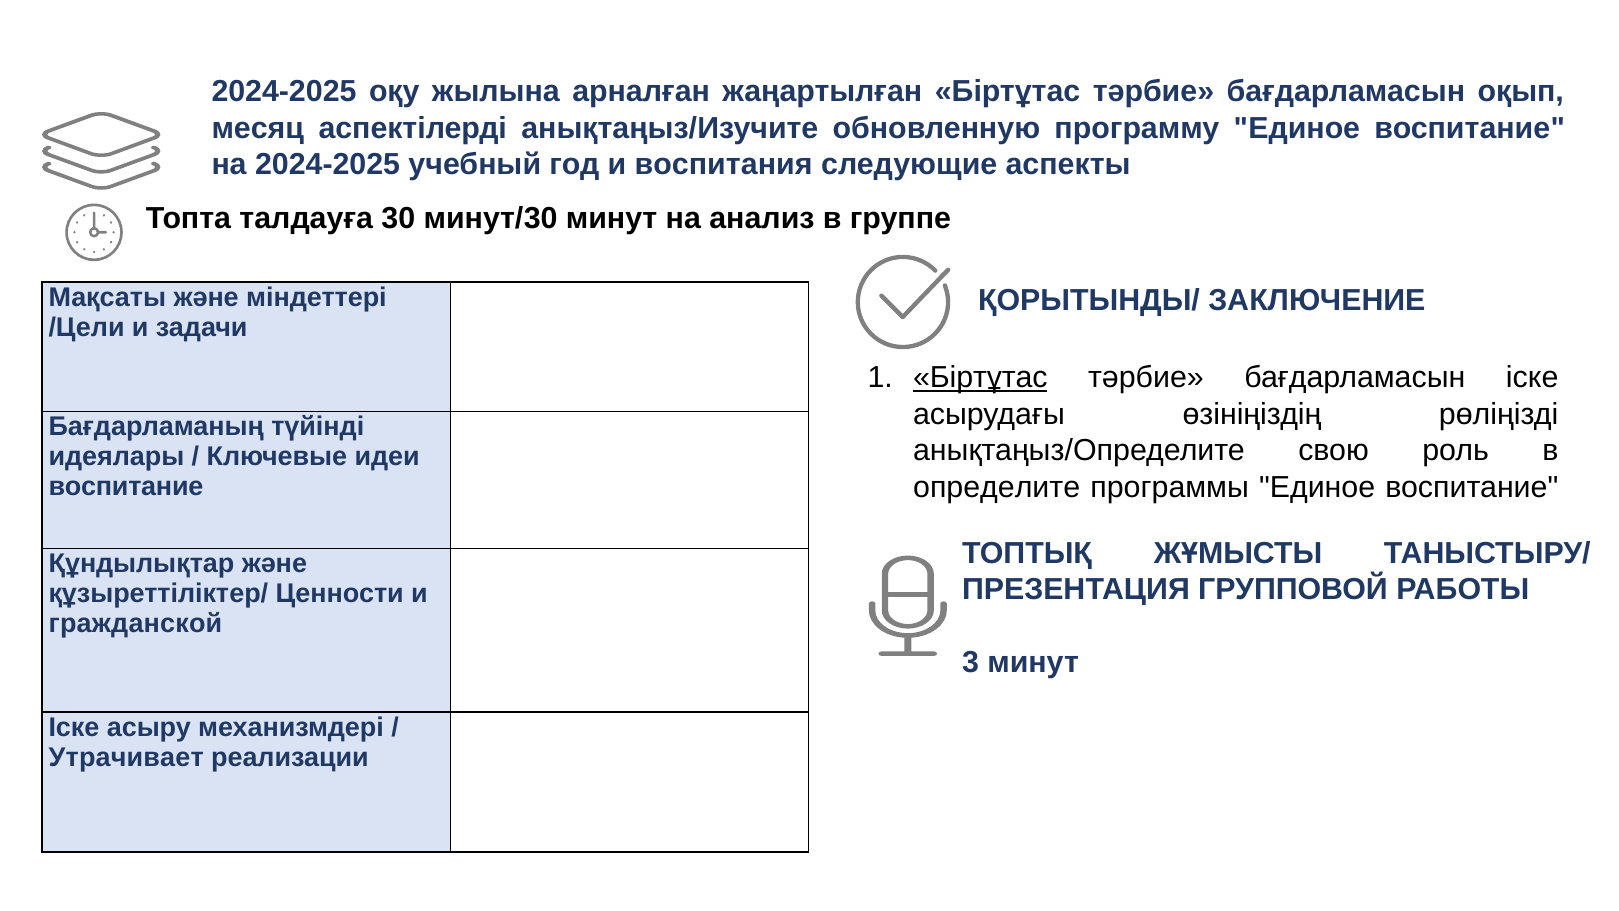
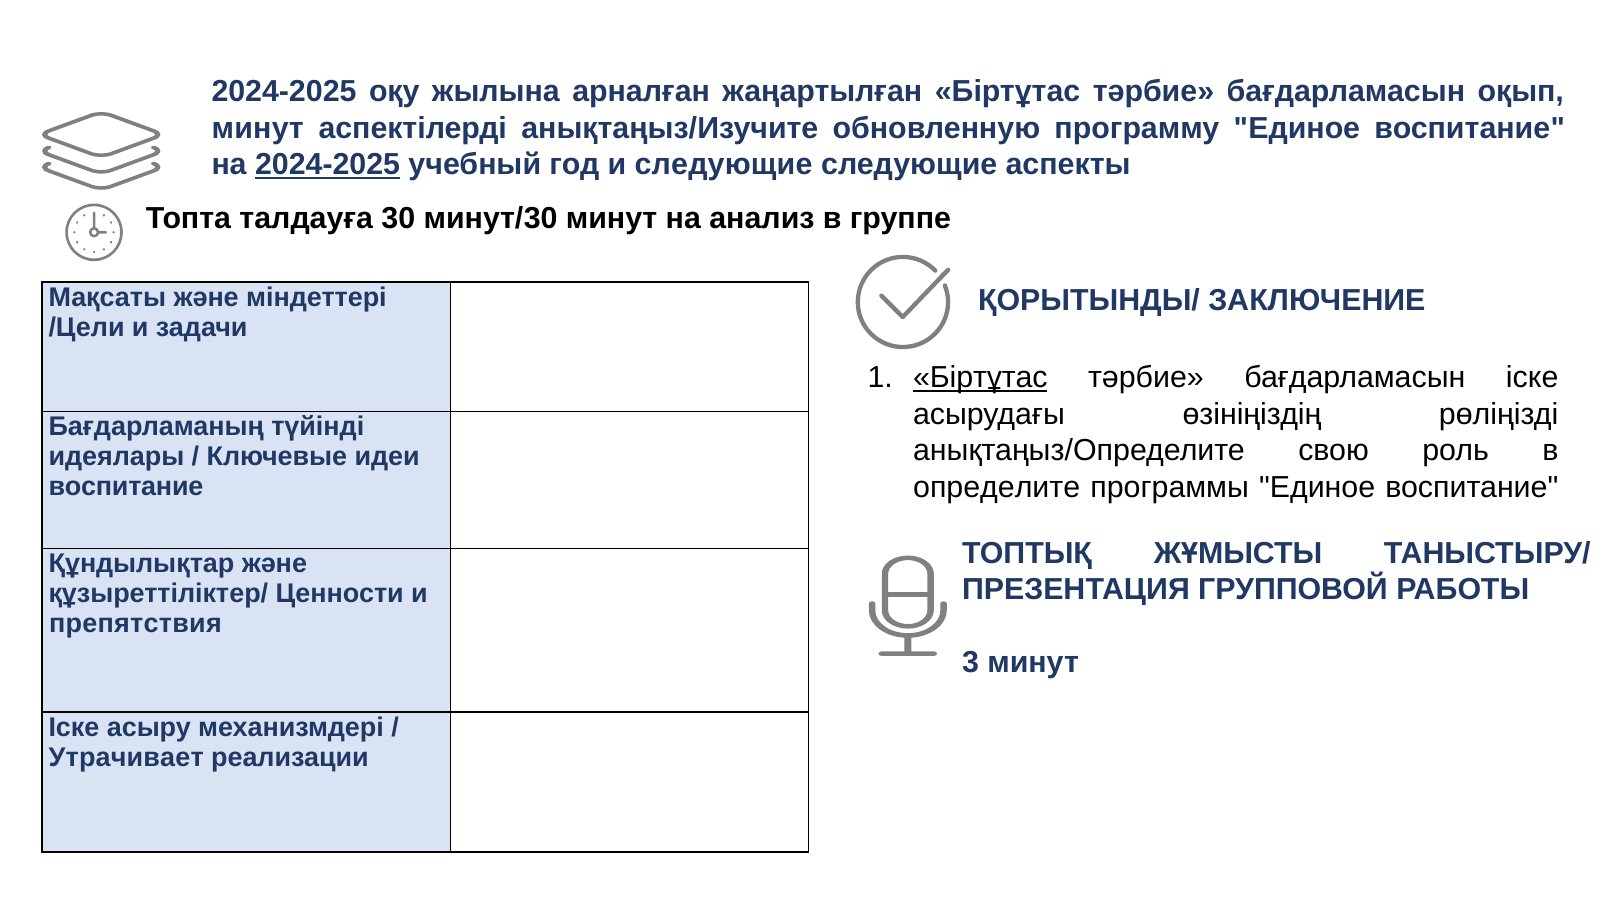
месяц: месяц -> минут (258, 128)
2024-2025 underline: none -> present (328, 165)
и воспитания: воспитания -> следующие (724, 165)
гражданской: гражданской -> препятствия (135, 624)
